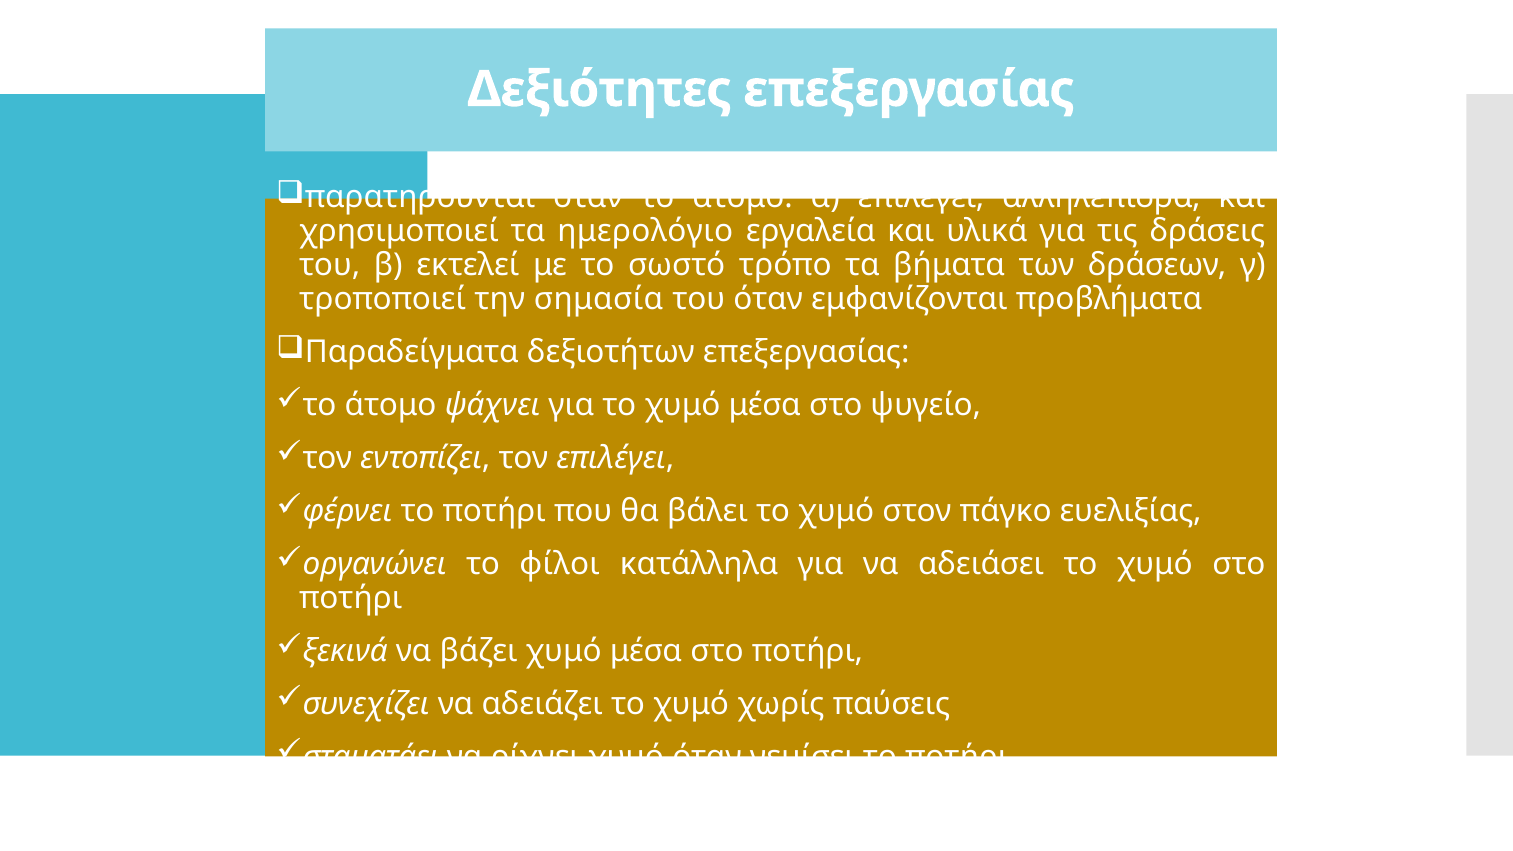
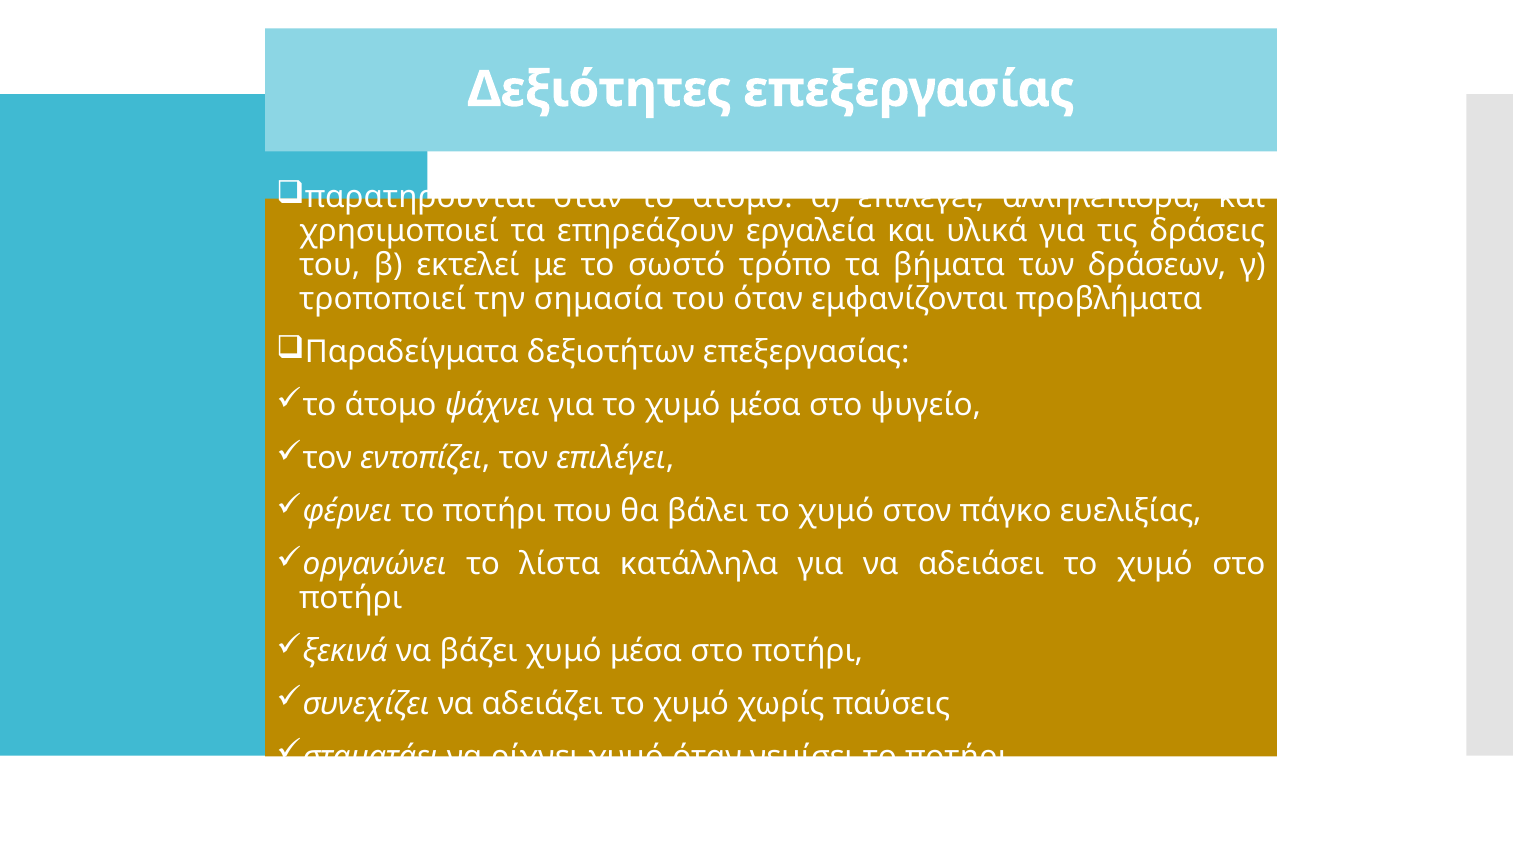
ημερολόγιο: ημερολόγιο -> επηρεάζουν (645, 232)
φίλοι: φίλοι -> λίστα (560, 564)
